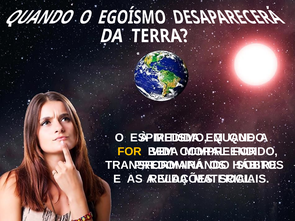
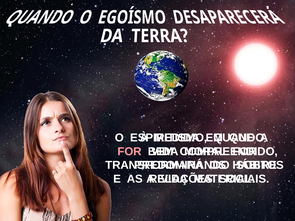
FOR colour: yellow -> pink (130, 152)
